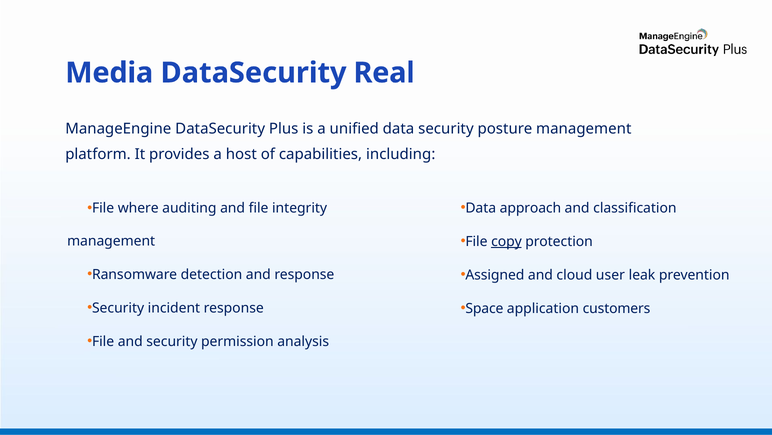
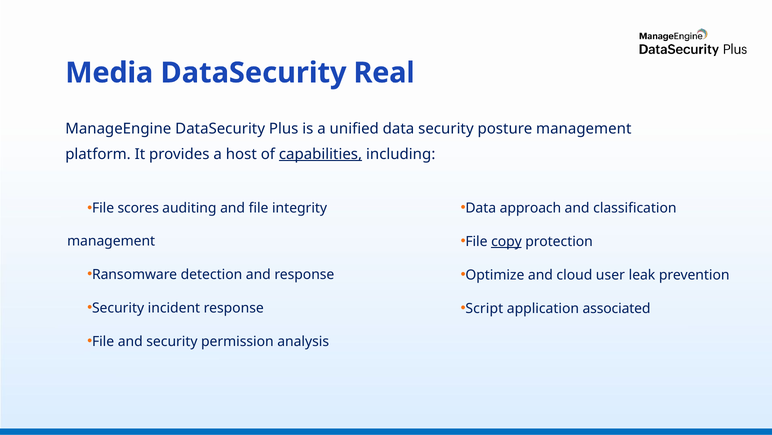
capabilities underline: none -> present (320, 154)
where: where -> scores (138, 208)
Assigned: Assigned -> Optimize (495, 275)
Space: Space -> Script (484, 308)
customers: customers -> associated (617, 308)
